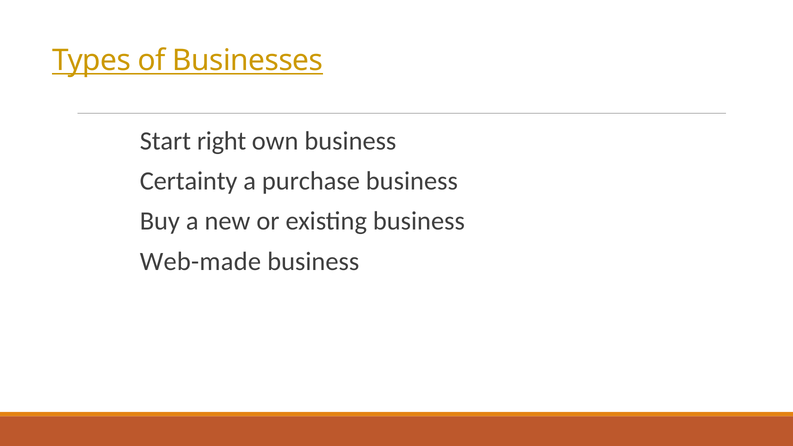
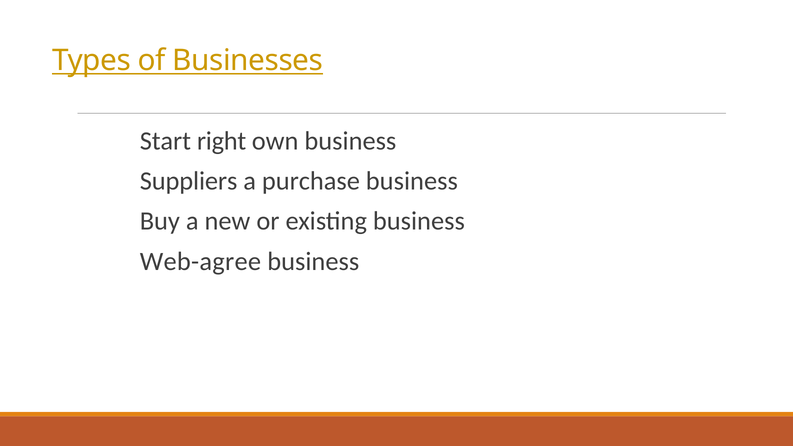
Certainty: Certainty -> Suppliers (189, 181)
Web-made: Web-made -> Web-agree (200, 261)
